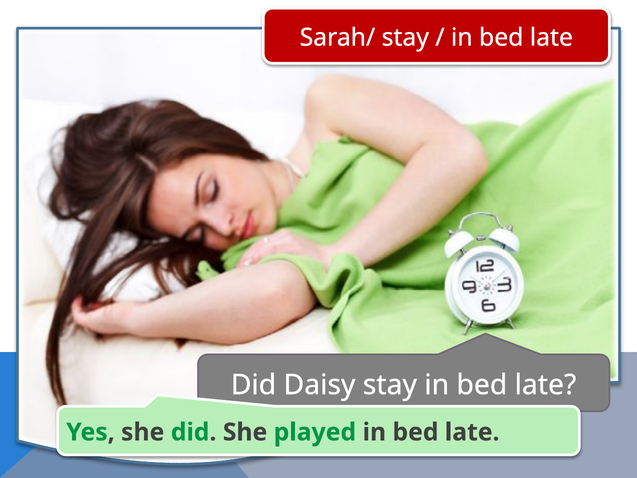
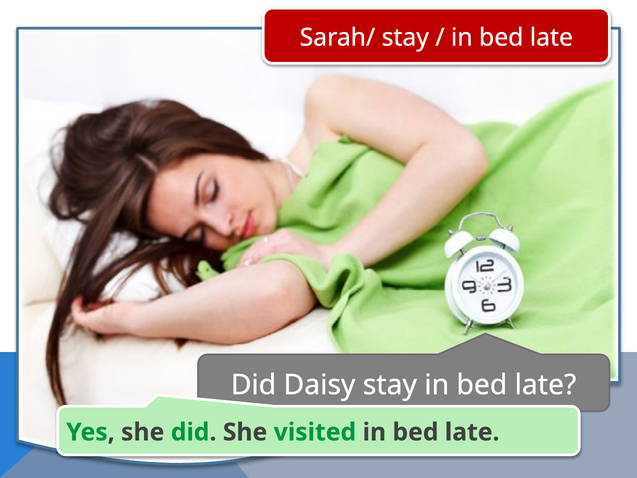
played: played -> visited (315, 432)
